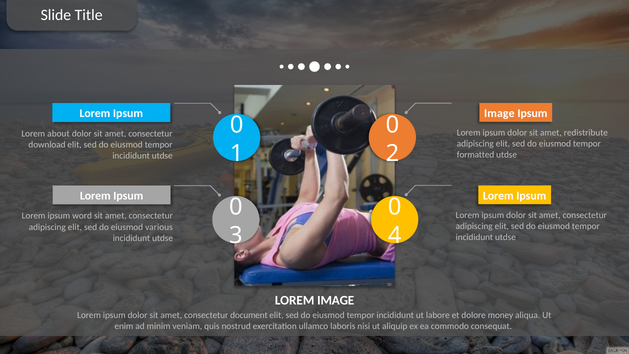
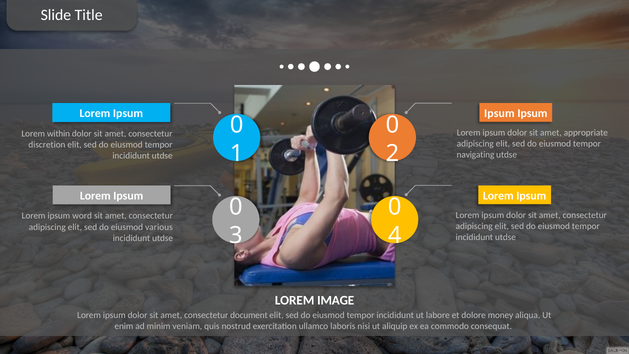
Image: Image -> Ipsum (499, 113)
redistribute: redistribute -> appropriate (586, 133)
about: about -> within (59, 133)
download: download -> discretion (47, 144)
formatted: formatted -> navigating (476, 155)
